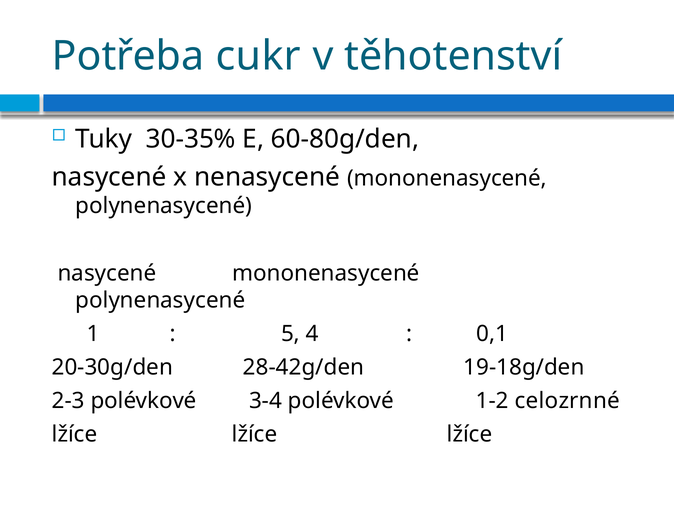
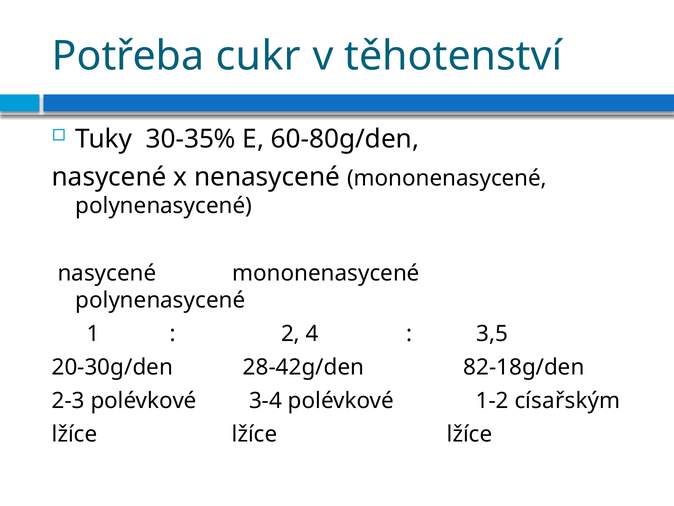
5: 5 -> 2 (290, 333)
0,1: 0,1 -> 3,5 (492, 333)
19-18g/den: 19-18g/den -> 82-18g/den (524, 367)
celozrnné: celozrnné -> císařským (567, 400)
